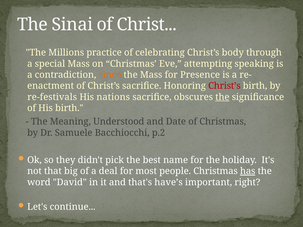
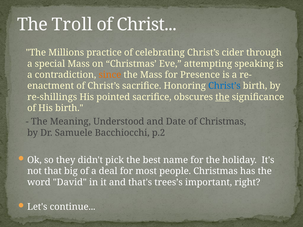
Sinai: Sinai -> Troll (72, 25)
body: body -> cider (233, 53)
Christ’s colour: red -> blue (224, 86)
re-festivals: re-festivals -> re-shillings (52, 97)
nations: nations -> pointed (113, 97)
has underline: present -> none (248, 171)
have’s: have’s -> trees’s (169, 182)
